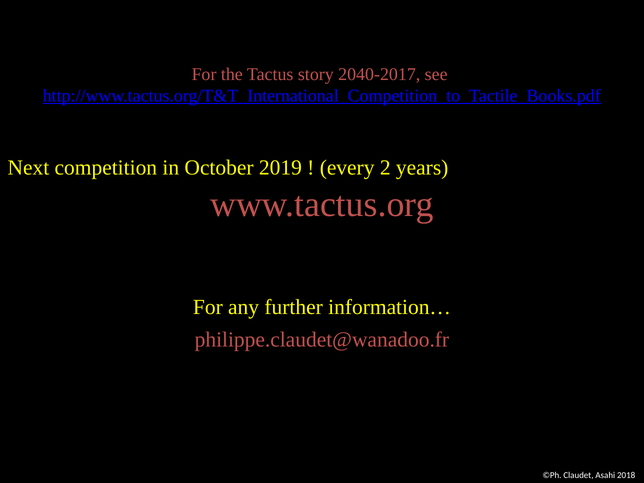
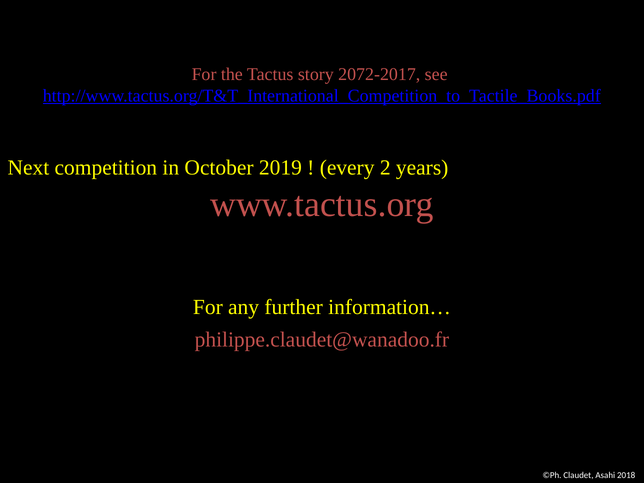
2040-2017: 2040-2017 -> 2072-2017 (379, 74)
